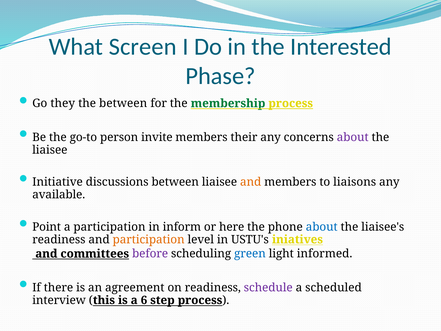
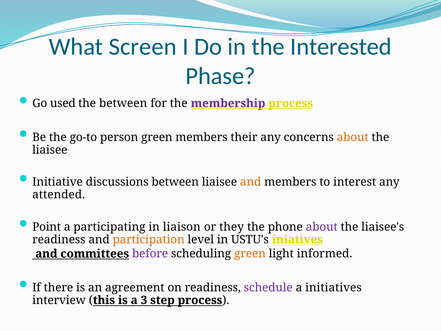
they: they -> used (63, 103)
membership colour: green -> purple (228, 103)
person invite: invite -> green (157, 137)
about colour: purple -> orange (353, 137)
liaisons: liaisons -> interest (355, 182)
available: available -> attended (59, 195)
a participation: participation -> participating (109, 227)
inform: inform -> liaison (182, 227)
here: here -> they (232, 227)
about colour: blue -> purple (322, 227)
green colour: blue -> orange (250, 254)
scheduled: scheduled -> initiatives (333, 287)
6: 6 -> 3 (144, 300)
